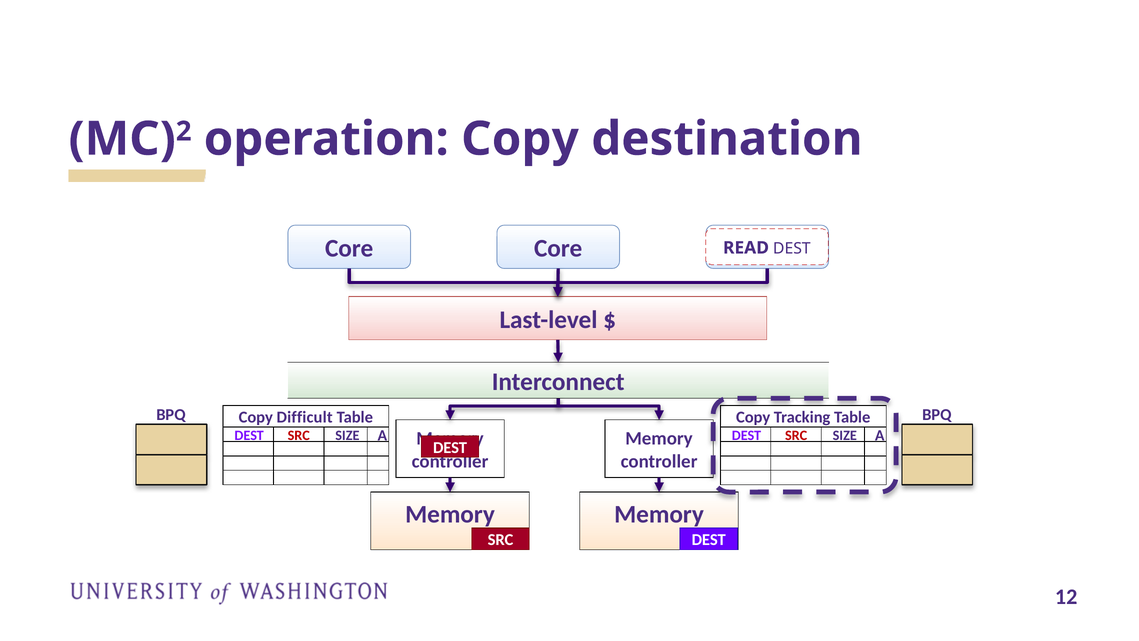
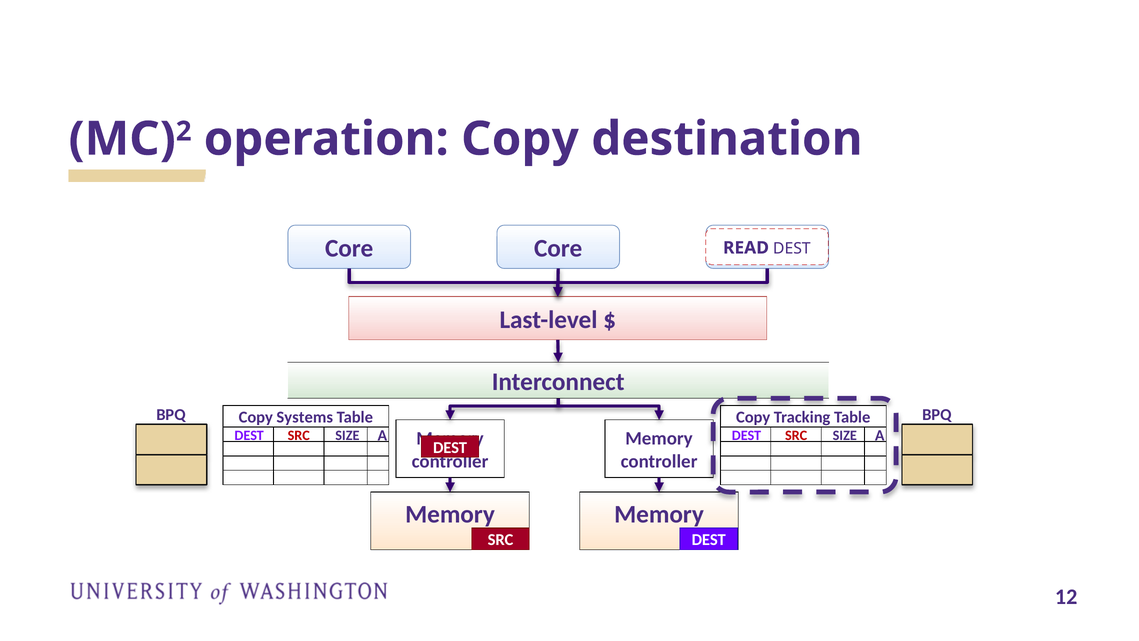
Difficult: Difficult -> Systems (305, 417)
